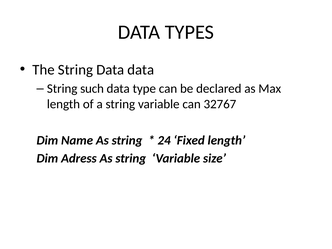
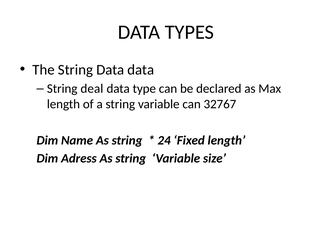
such: such -> deal (92, 89)
